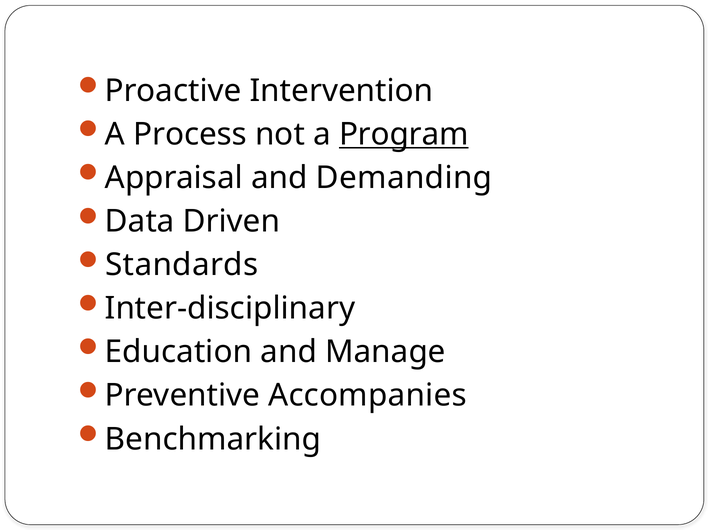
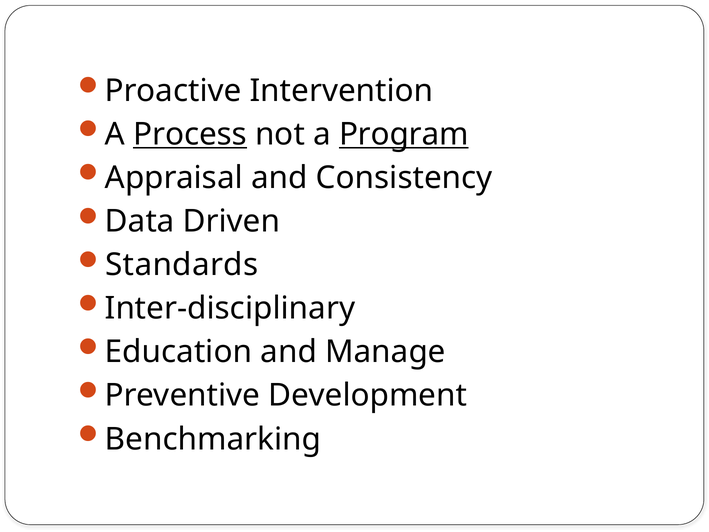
Process underline: none -> present (190, 134)
Demanding: Demanding -> Consistency (404, 178)
Accompanies: Accompanies -> Development (368, 395)
